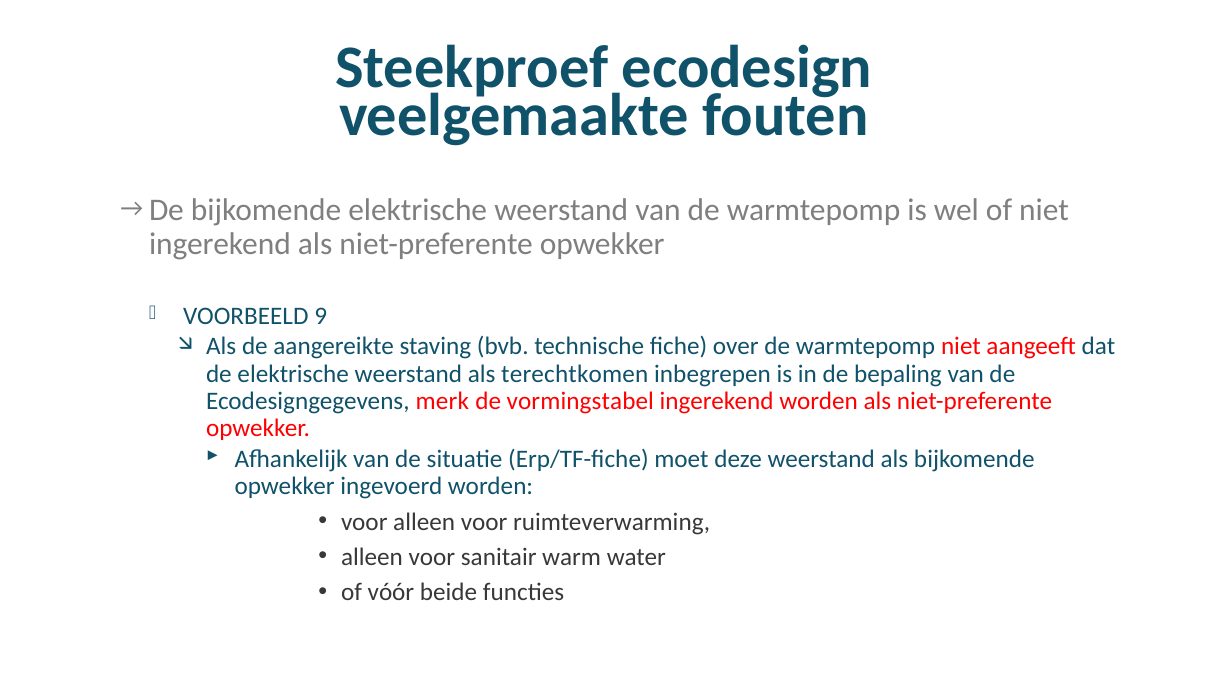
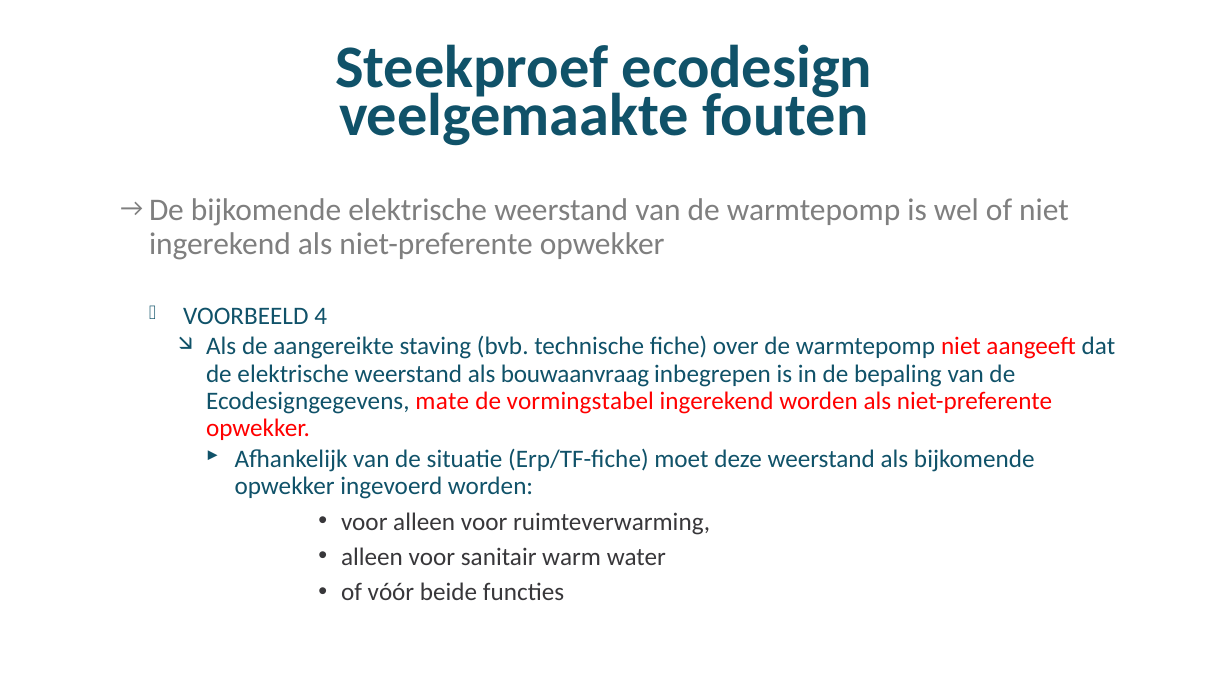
9: 9 -> 4 (321, 316)
terechtkomen: terechtkomen -> bouwaanvraag (575, 374)
merk: merk -> mate (442, 401)
